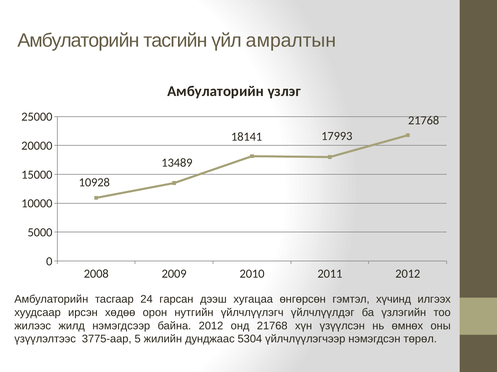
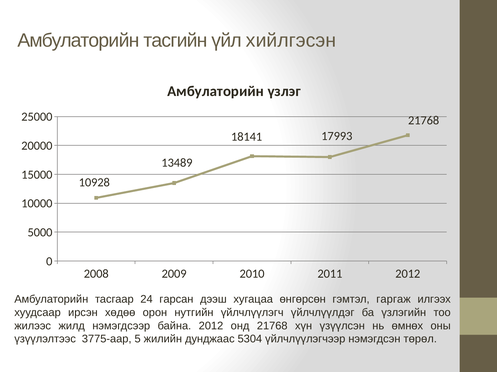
амралтын: амралтын -> хийлгэсэн (291, 41)
хүчинд: хүчинд -> гаргаж (393, 300)
